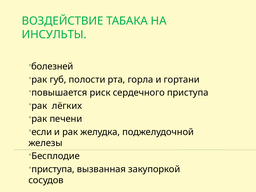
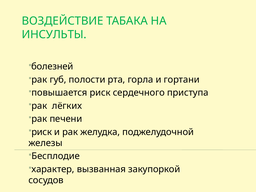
если: если -> риск (42, 132)
приступа: приступа -> характер (53, 169)
